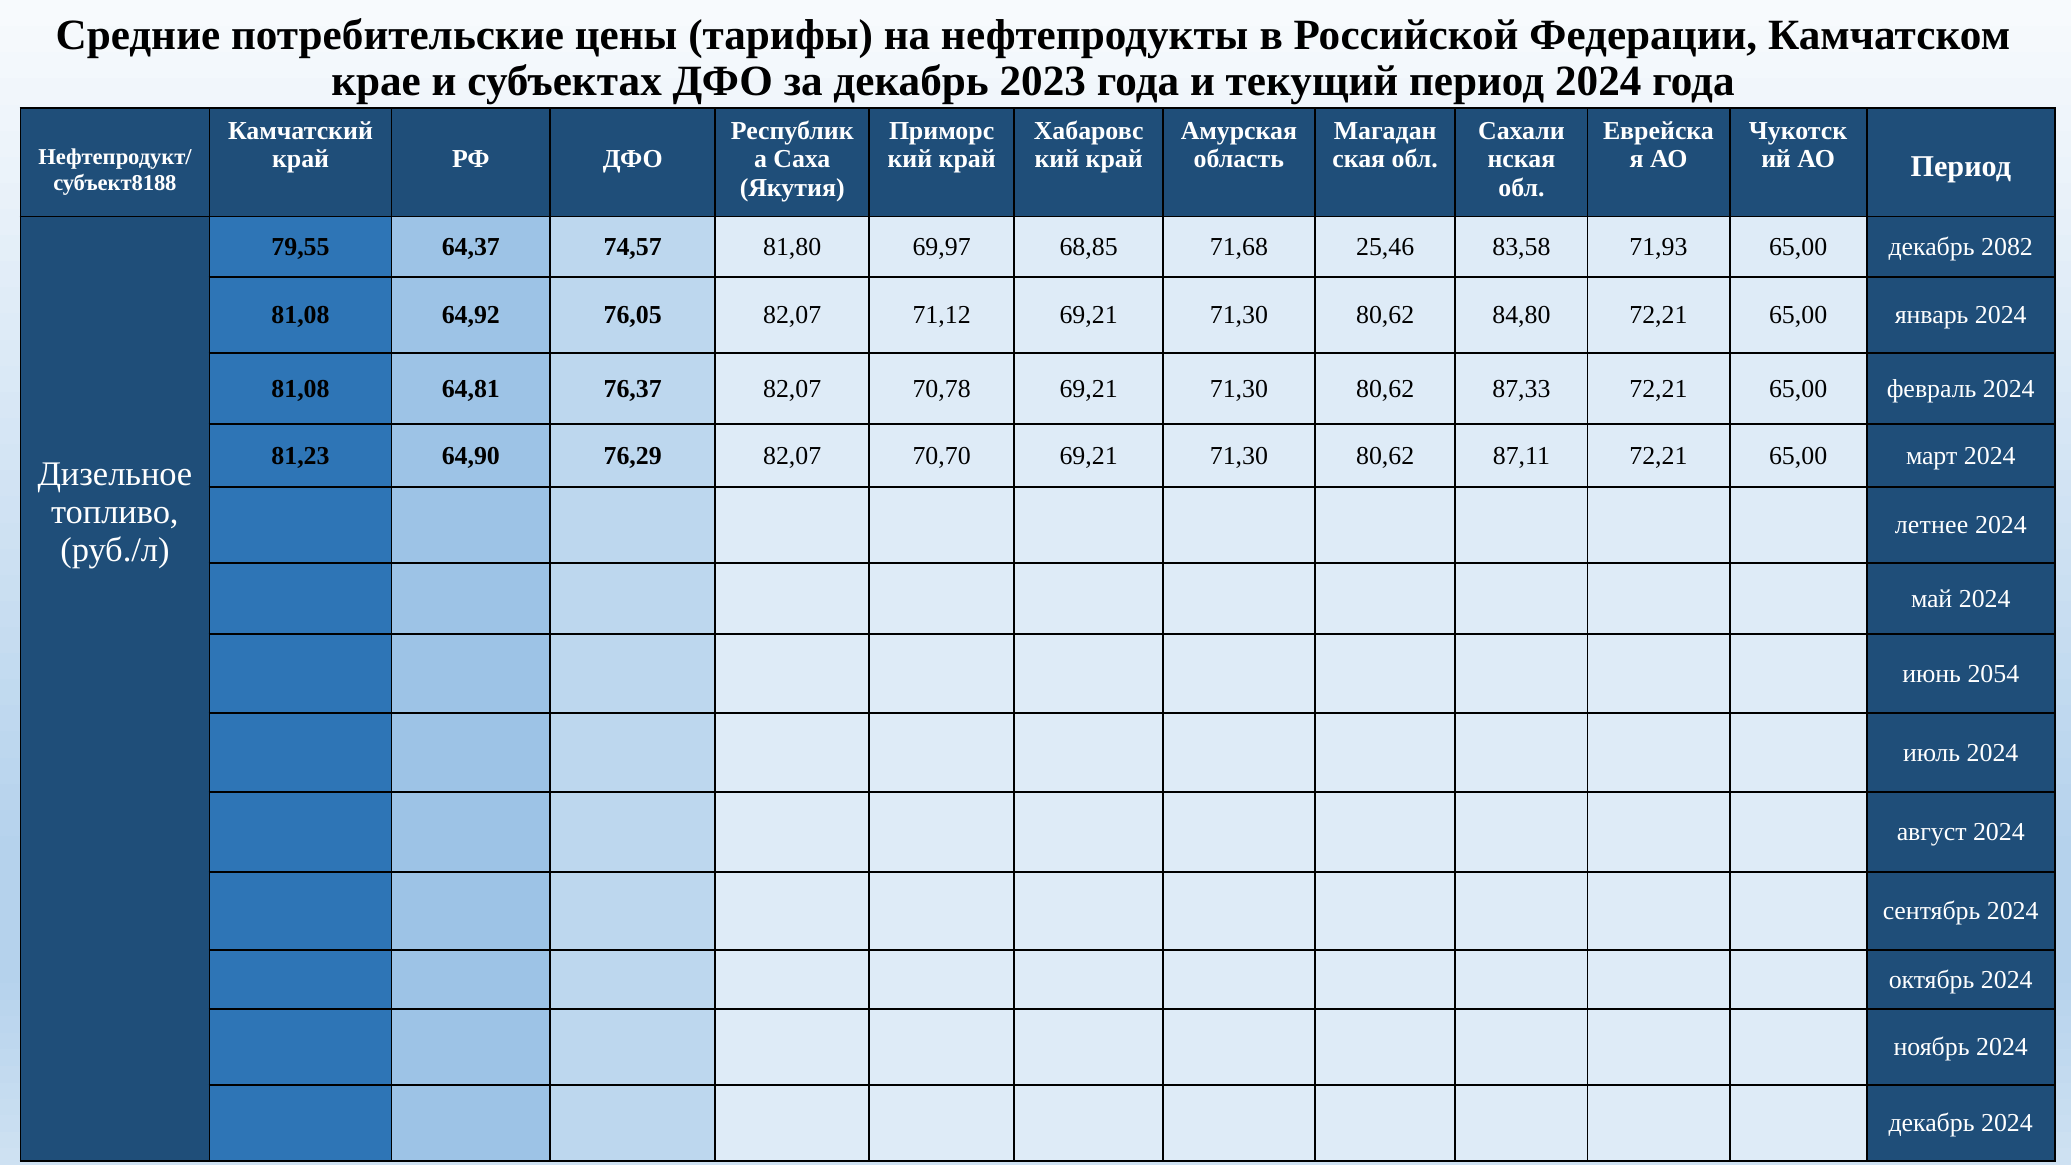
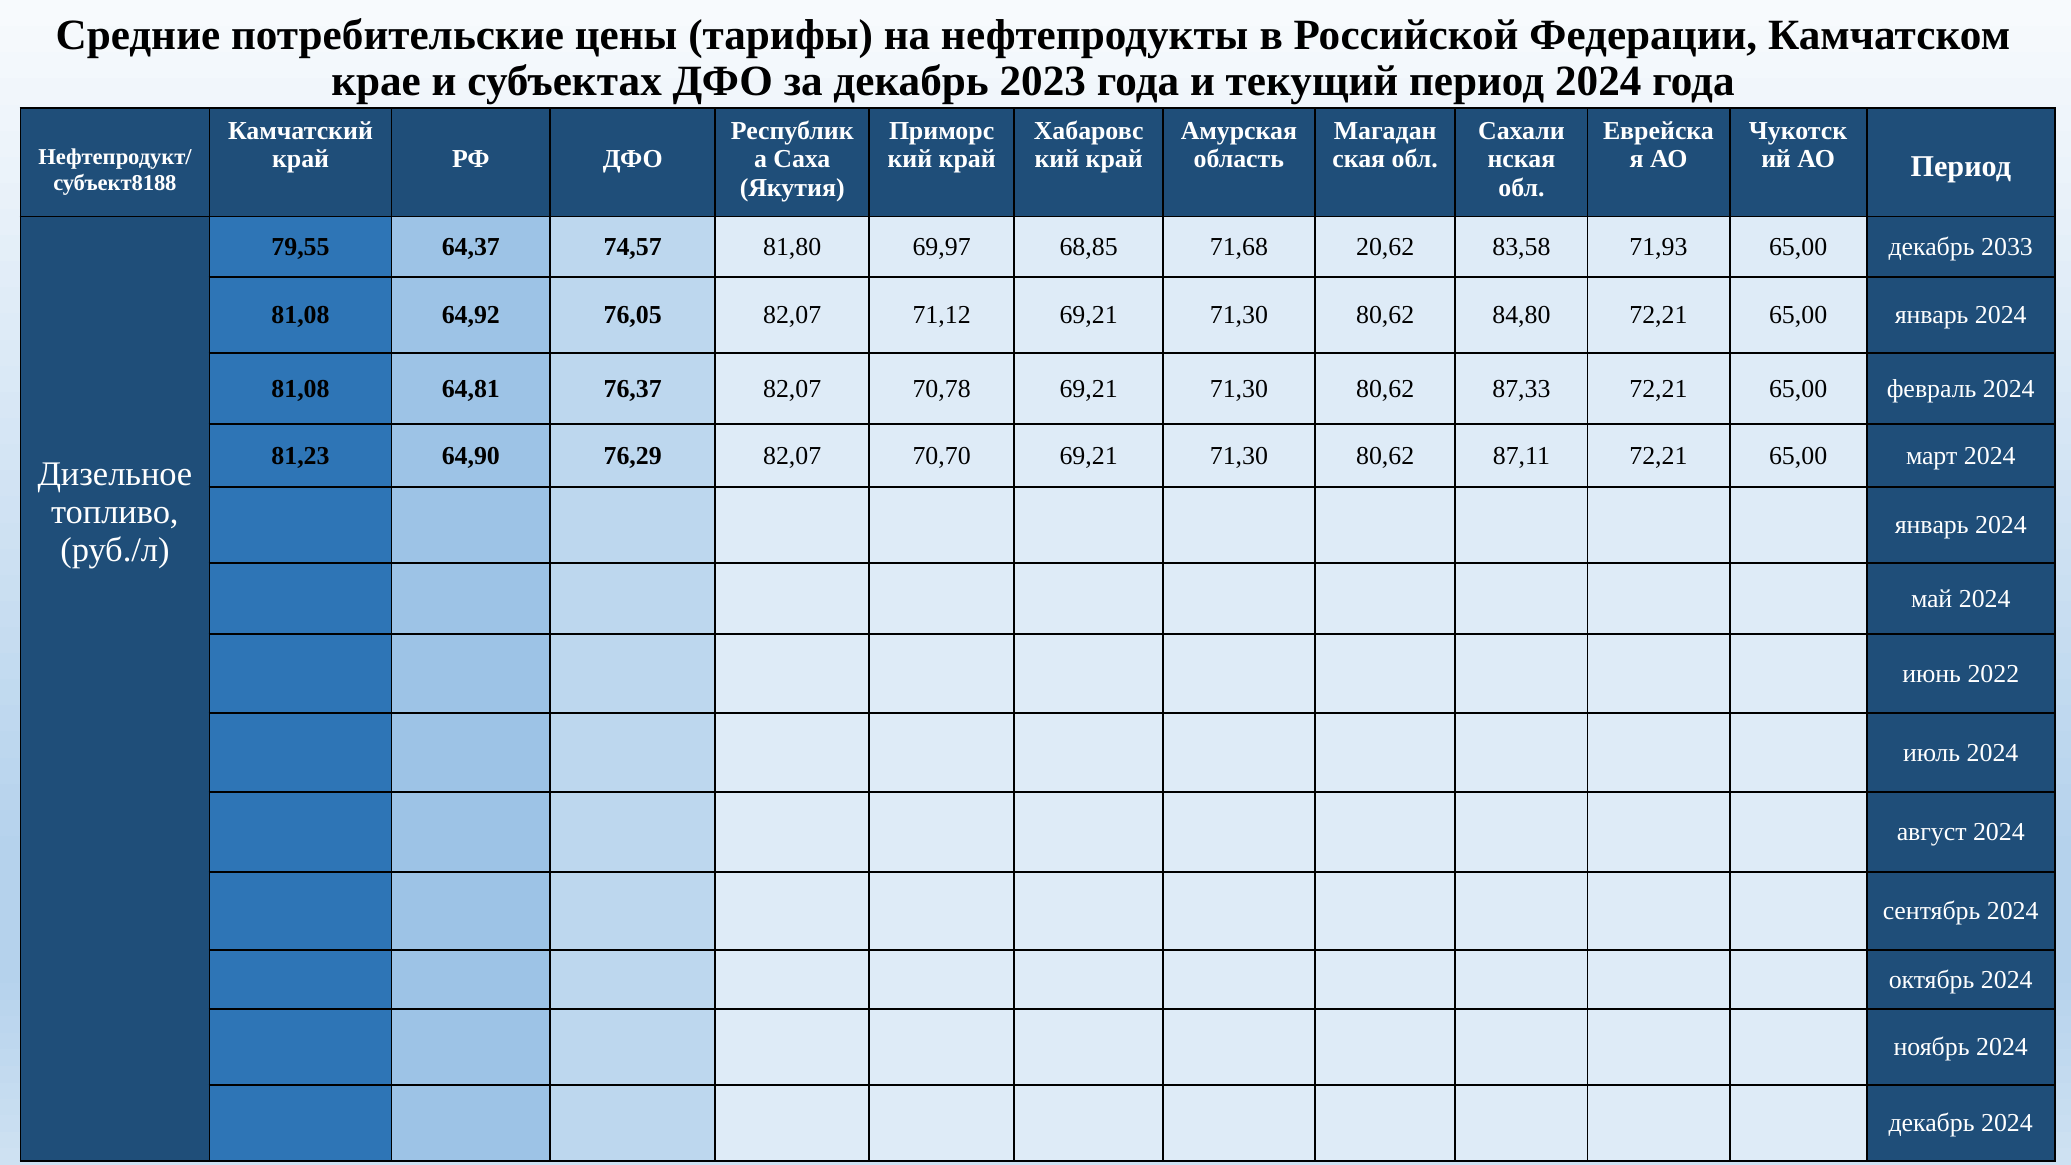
25,46: 25,46 -> 20,62 (1385, 247)
2082: 2082 -> 2033 (2007, 247)
летнее: летнее -> январь (1932, 525)
2054: 2054 -> 2022 (1993, 674)
